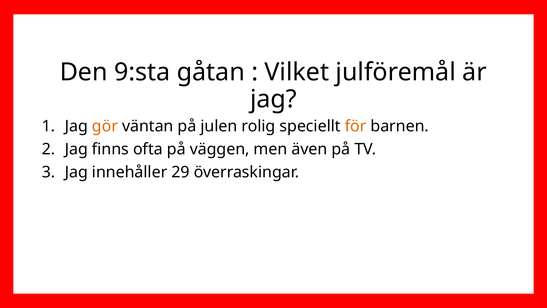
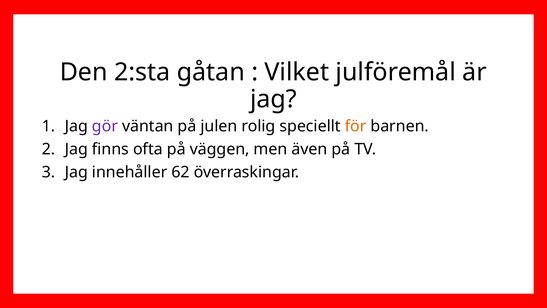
9:sta: 9:sta -> 2:sta (142, 72)
gör colour: orange -> purple (105, 126)
29: 29 -> 62 (181, 172)
